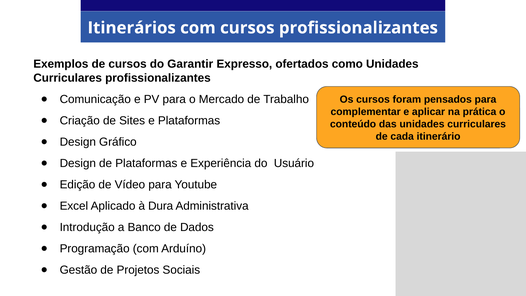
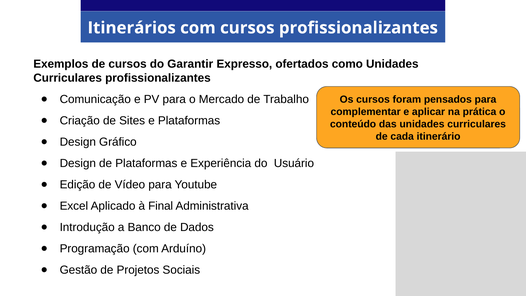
Dura: Dura -> Final (161, 206)
